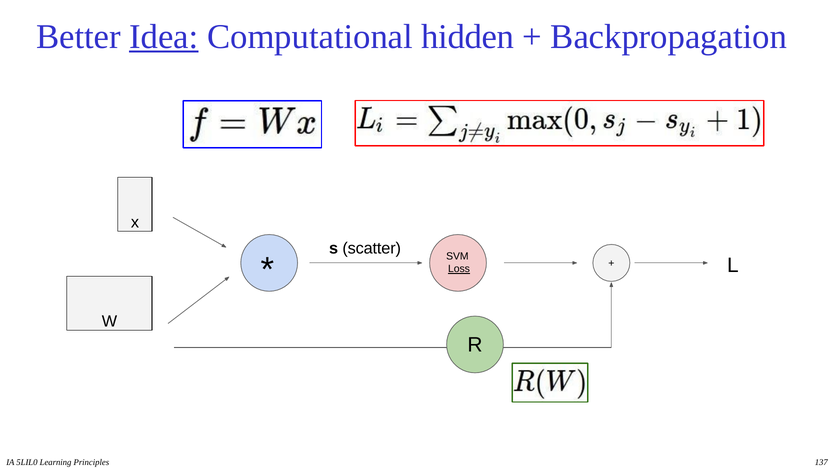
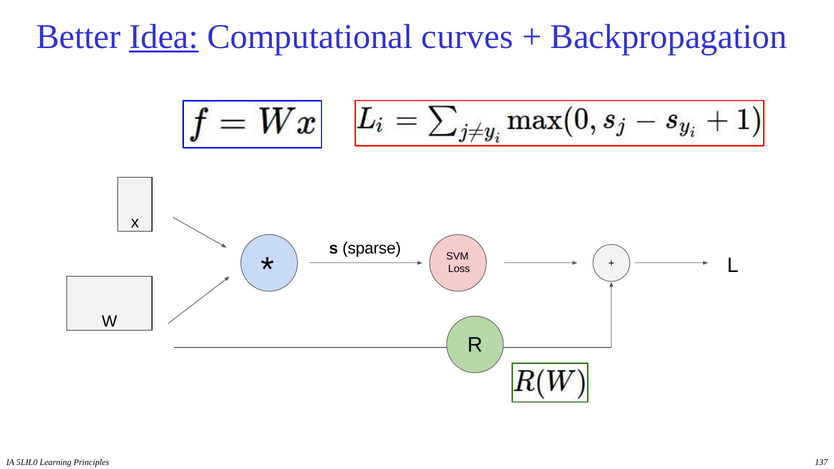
hidden: hidden -> curves (467, 37)
scatter: scatter -> sparse (372, 249)
Loss underline: present -> none (459, 269)
